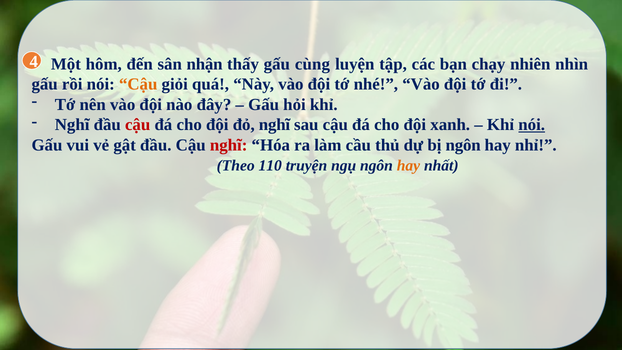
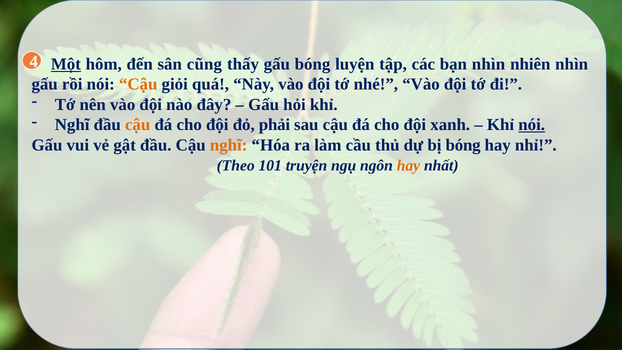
Một underline: none -> present (66, 64)
nhận: nhận -> cũng (204, 64)
gấu cùng: cùng -> bóng (313, 64)
bạn chạy: chạy -> nhìn (488, 64)
cậu colour: red -> orange (138, 125)
đỏ nghĩ: nghĩ -> phải (274, 125)
nghĩ colour: red -> orange (229, 145)
bị ngôn: ngôn -> bóng (463, 145)
110: 110 -> 101 (270, 166)
